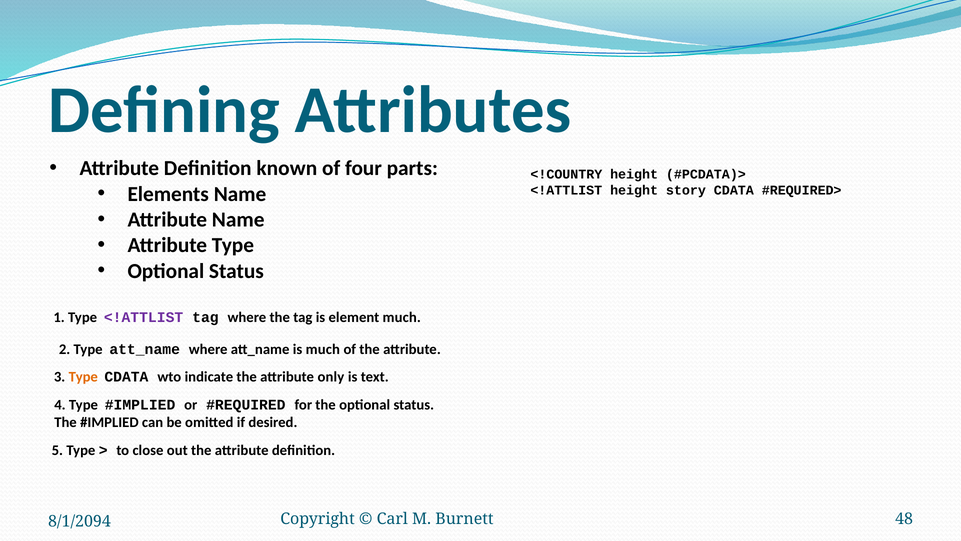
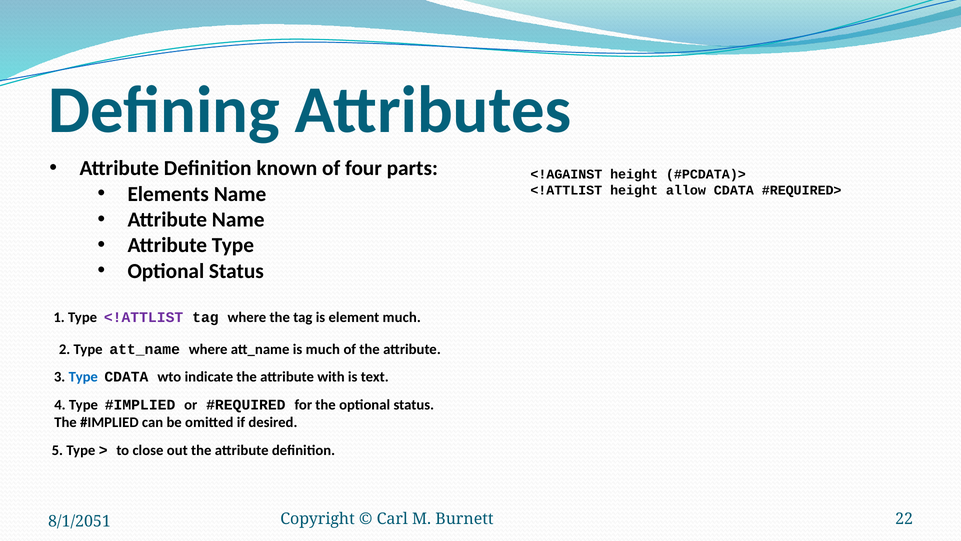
<!COUNTRY: <!COUNTRY -> <!AGAINST (566, 174)
story: story -> allow (686, 190)
Type colour: orange -> blue (83, 377)
only: only -> with (331, 377)
48: 48 -> 22 (904, 519)
8/1/2094: 8/1/2094 -> 8/1/2051 (79, 521)
